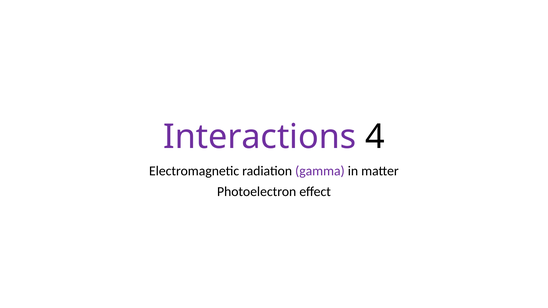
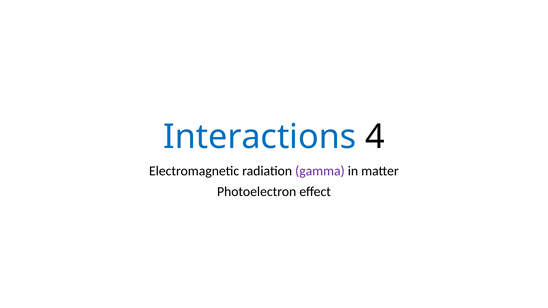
Interactions colour: purple -> blue (260, 137)
